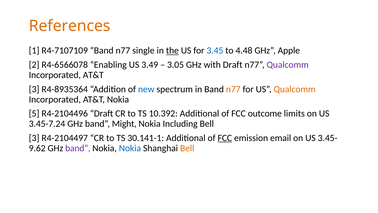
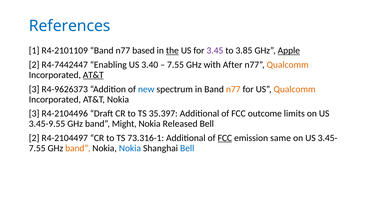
References colour: orange -> blue (70, 26)
R4-7107109: R4-7107109 -> R4-2101109 (65, 51)
single: single -> based (143, 51)
3.45 colour: blue -> purple (215, 51)
4.48: 4.48 -> 3.85 (244, 51)
Apple underline: none -> present (289, 51)
R4-6566078: R4-6566078 -> R4-7442447 (65, 65)
3.49: 3.49 -> 3.40 (150, 65)
3.05: 3.05 -> 7.55 (175, 65)
with Draft: Draft -> After (233, 65)
Qualcomm colour: purple -> orange (288, 65)
AT&T underline: none -> present (93, 75)
R4-8935364: R4-8935364 -> R4-9626373 (65, 89)
5: 5 -> 3 (34, 113)
10.392: 10.392 -> 35.397 (163, 113)
3.45-7.24: 3.45-7.24 -> 3.45-9.55 (47, 124)
Including: Including -> Released (180, 124)
3: 3 -> 2 (34, 138)
30.141-1: 30.141-1 -> 73.316-1 (146, 138)
email: email -> same (281, 138)
9.62: 9.62 -> 7.55 (37, 148)
band colour: purple -> orange (78, 148)
Bell colour: orange -> blue (187, 148)
